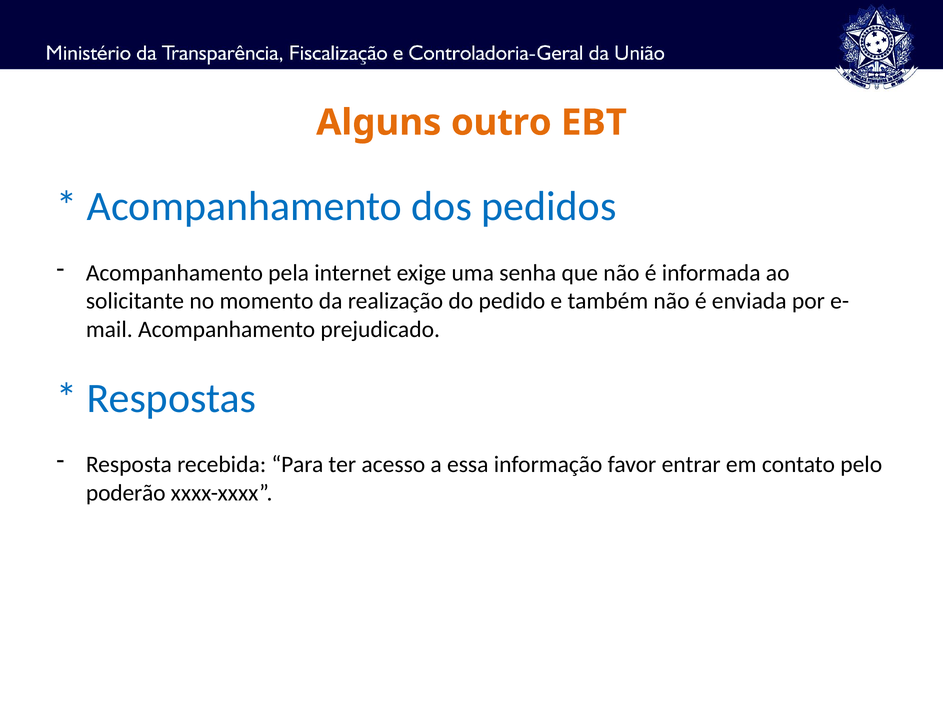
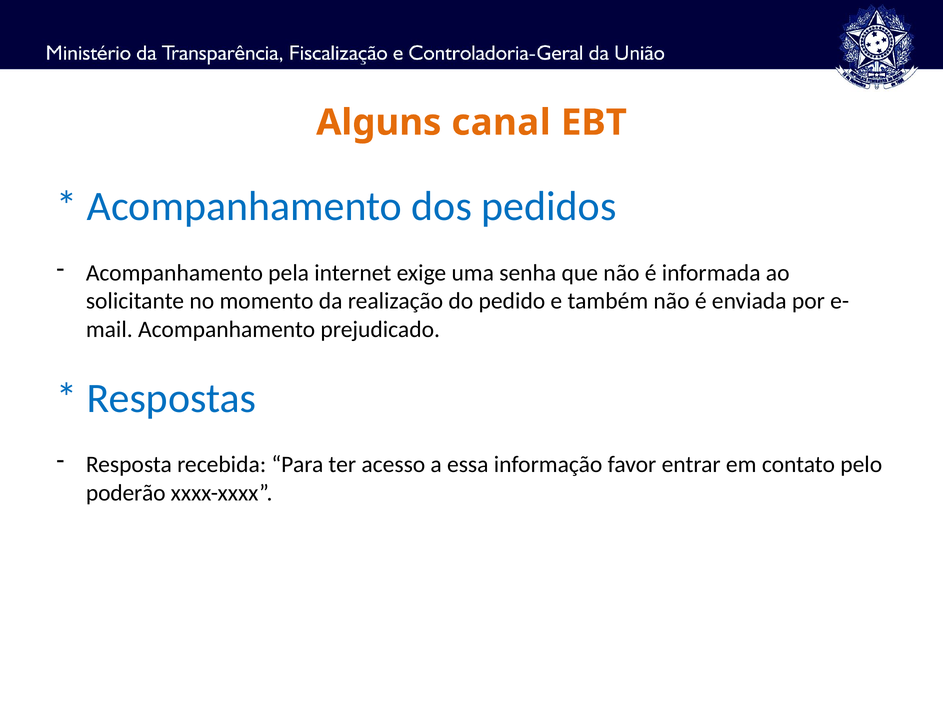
outro: outro -> canal (501, 123)
